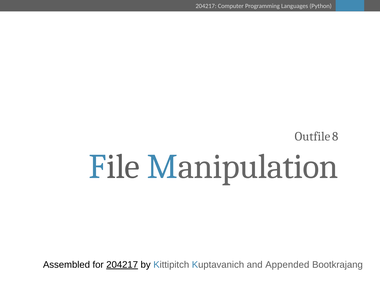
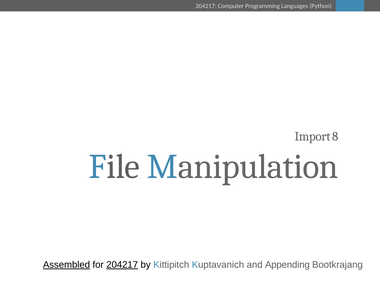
Outfile: Outfile -> Import (313, 137)
Assembled underline: none -> present (66, 265)
Appended: Appended -> Appending (287, 265)
